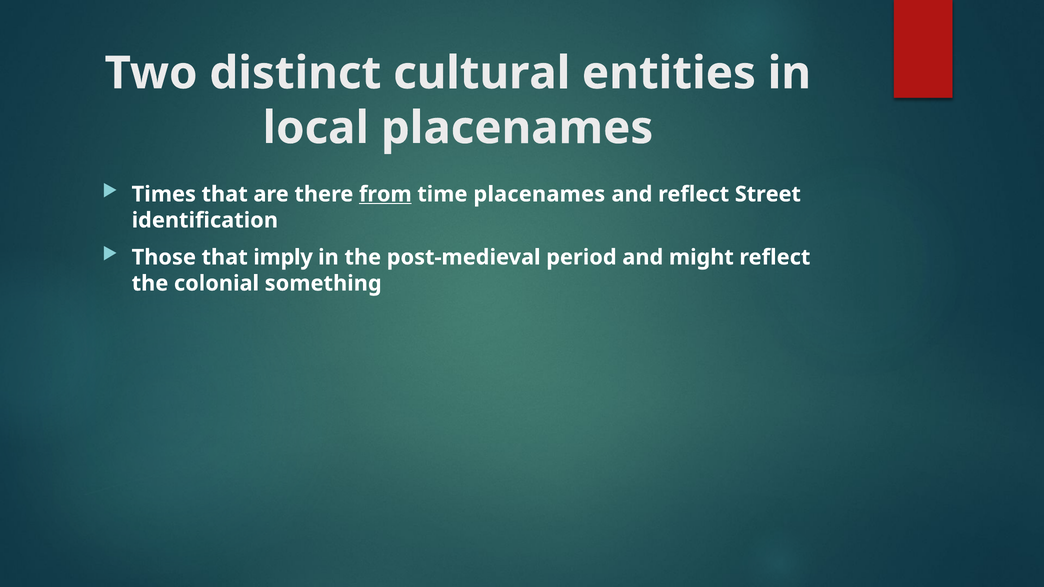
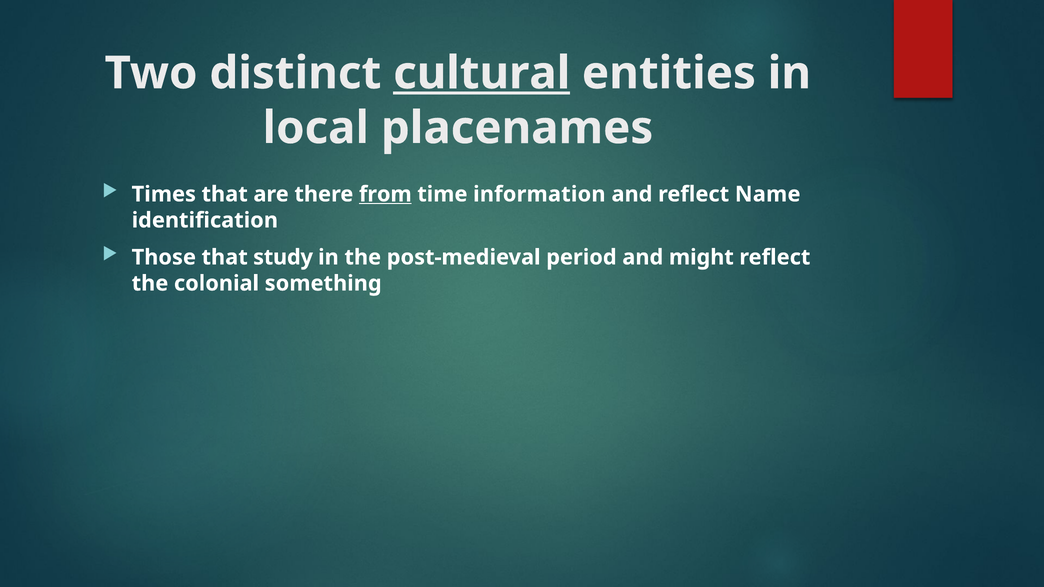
cultural underline: none -> present (482, 73)
time placenames: placenames -> information (539, 194)
Street: Street -> Name (768, 194)
imply: imply -> study (283, 257)
